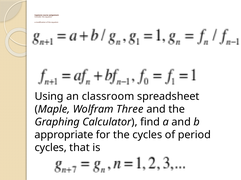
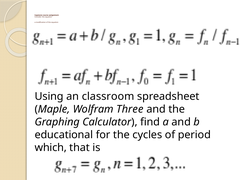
appropriate: appropriate -> educational (64, 135)
cycles: cycles -> which (51, 148)
